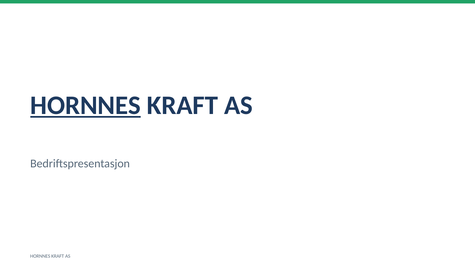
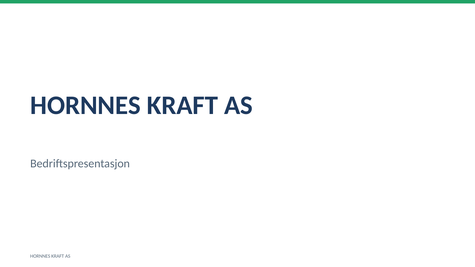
HORNNES underline: present -> none (85, 105)
